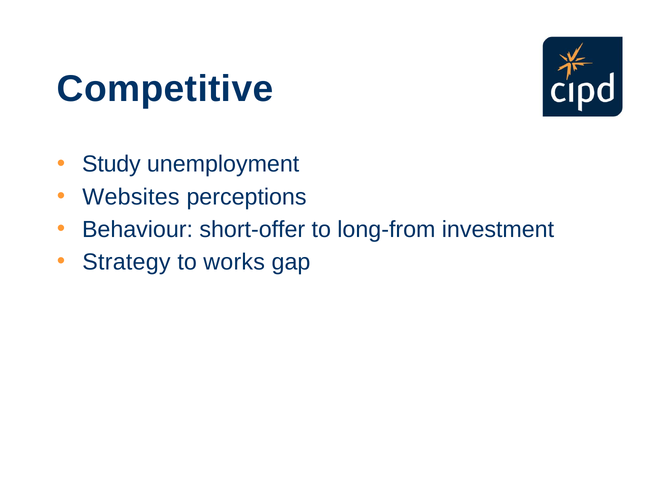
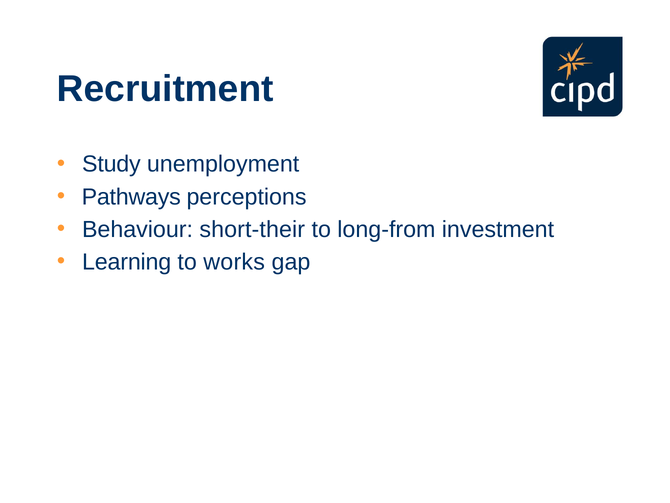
Competitive: Competitive -> Recruitment (165, 89)
Websites: Websites -> Pathways (131, 197)
short-offer: short-offer -> short-their (252, 229)
Strategy: Strategy -> Learning (127, 262)
